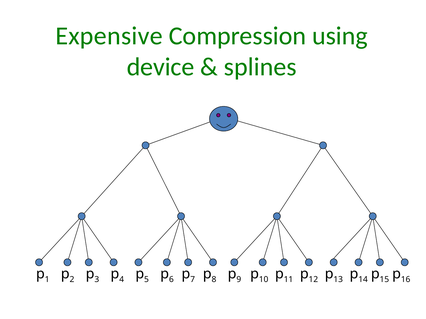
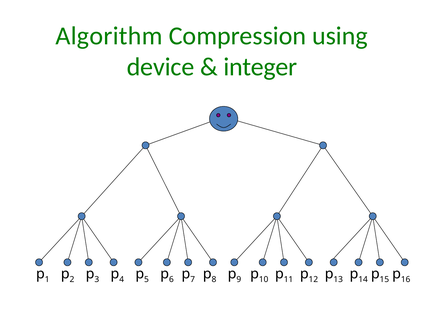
Expensive: Expensive -> Algorithm (109, 36)
splines: splines -> integer (260, 67)
